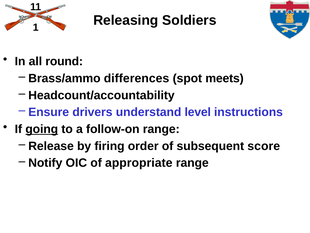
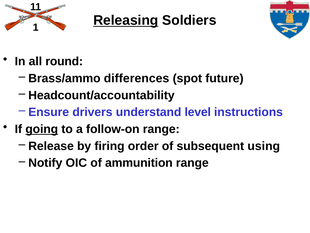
Releasing underline: none -> present (126, 20)
meets: meets -> future (224, 78)
score: score -> using (264, 146)
appropriate: appropriate -> ammunition (139, 163)
